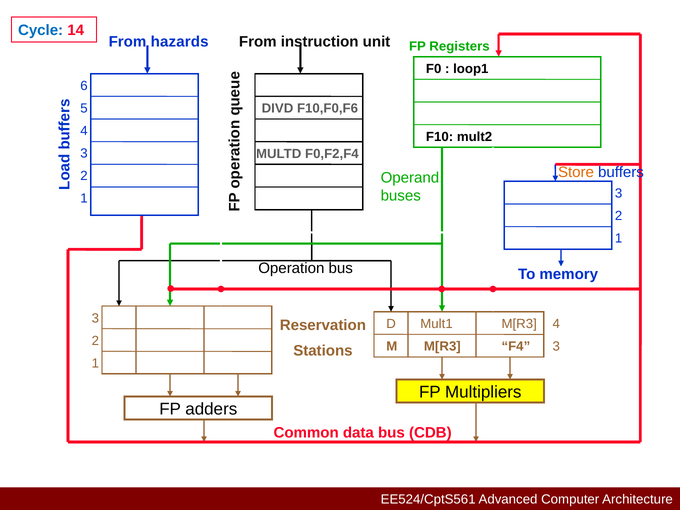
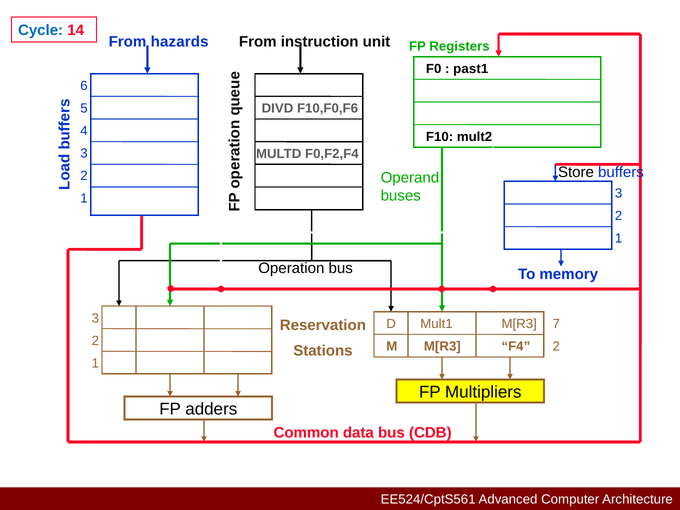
loop1: loop1 -> past1 (471, 69)
Store colour: orange -> black (576, 172)
M[R3 4: 4 -> 7 (556, 324)
F4 3: 3 -> 2 (556, 346)
